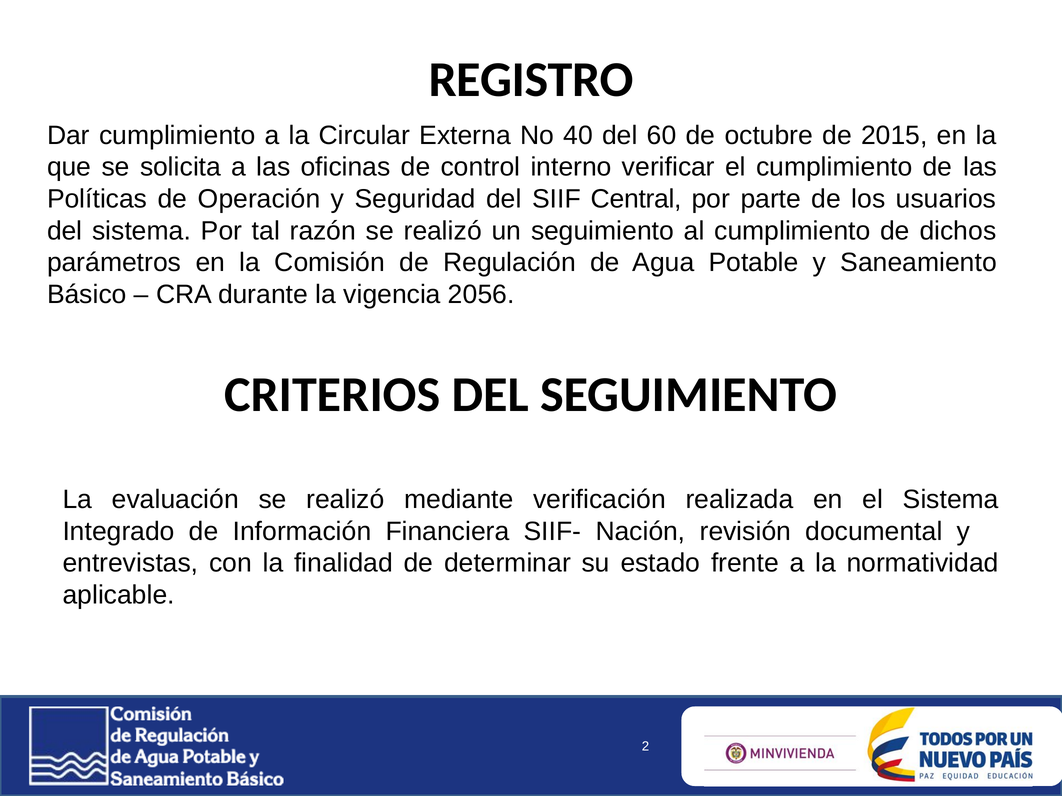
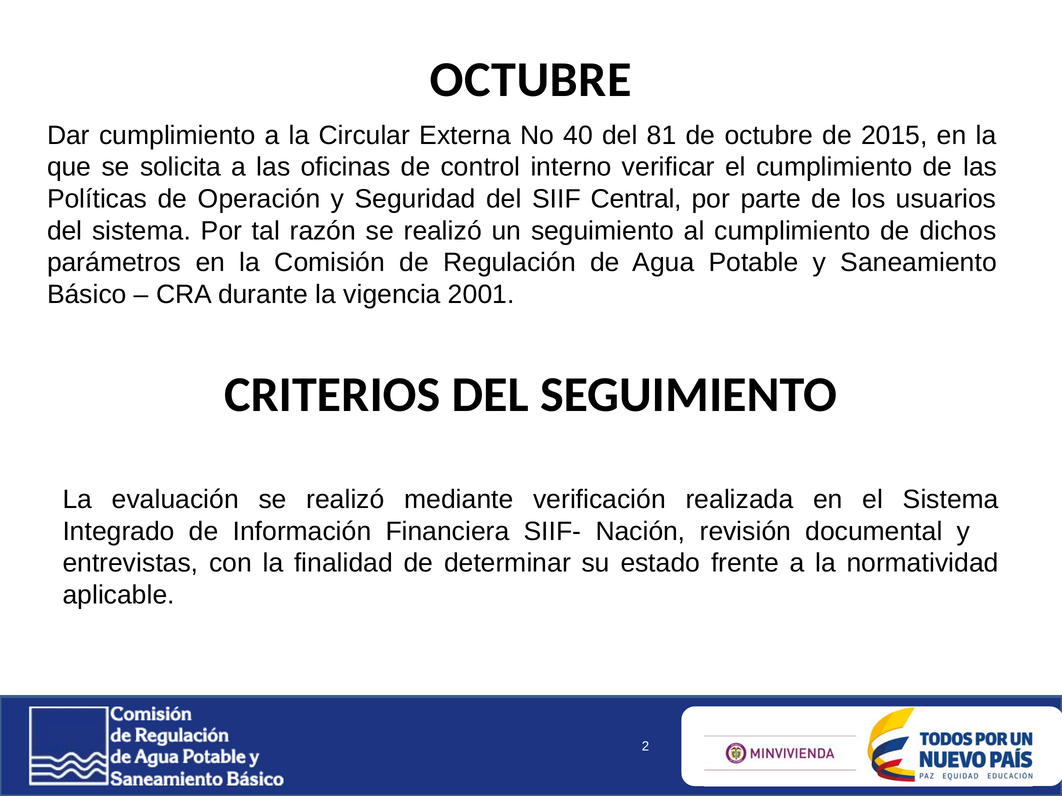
REGISTRO: REGISTRO -> OCTUBRE (531, 80)
60: 60 -> 81 (662, 135)
2056: 2056 -> 2001 (481, 295)
